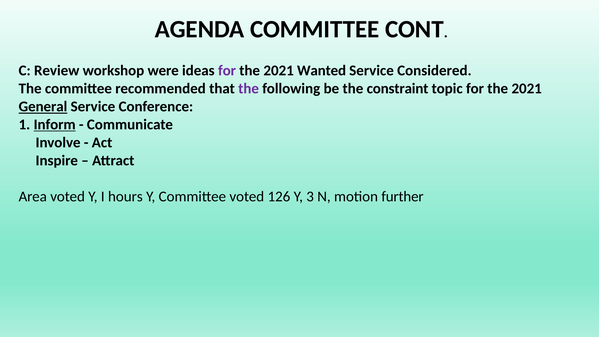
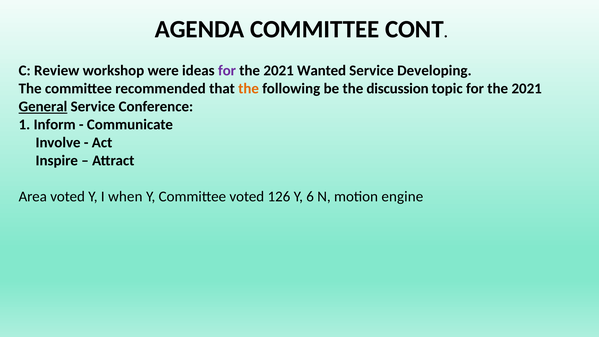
Considered: Considered -> Developing (434, 71)
the colour: purple -> orange (249, 89)
constraint: constraint -> discussion (398, 89)
Inform underline: present -> none (55, 125)
hours: hours -> when (125, 196)
3: 3 -> 6 (310, 196)
further: further -> engine (402, 196)
